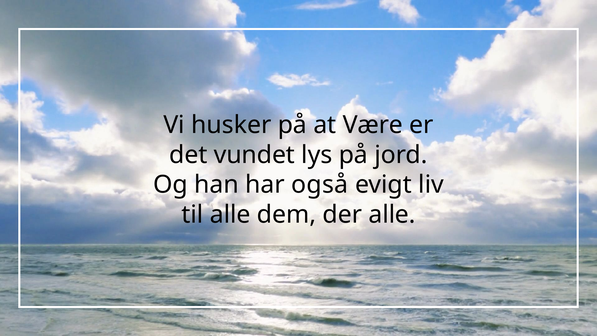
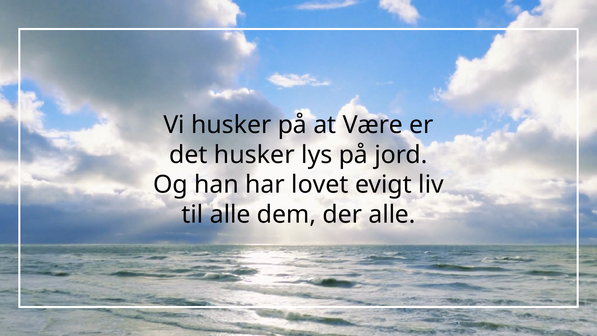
det vundet: vundet -> husker (254, 155)
også: også -> lovet (320, 185)
